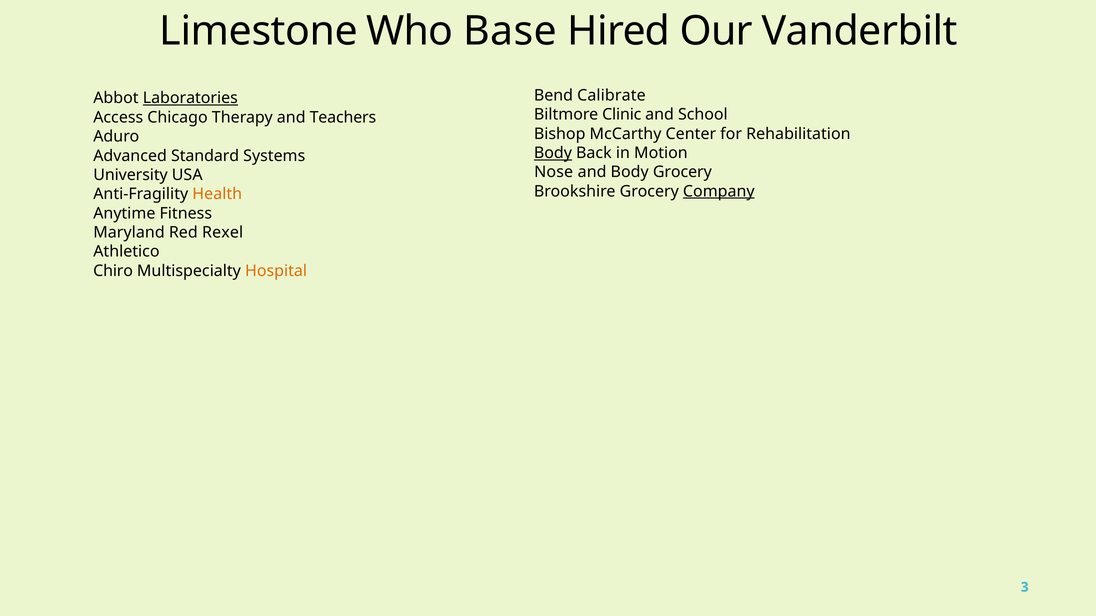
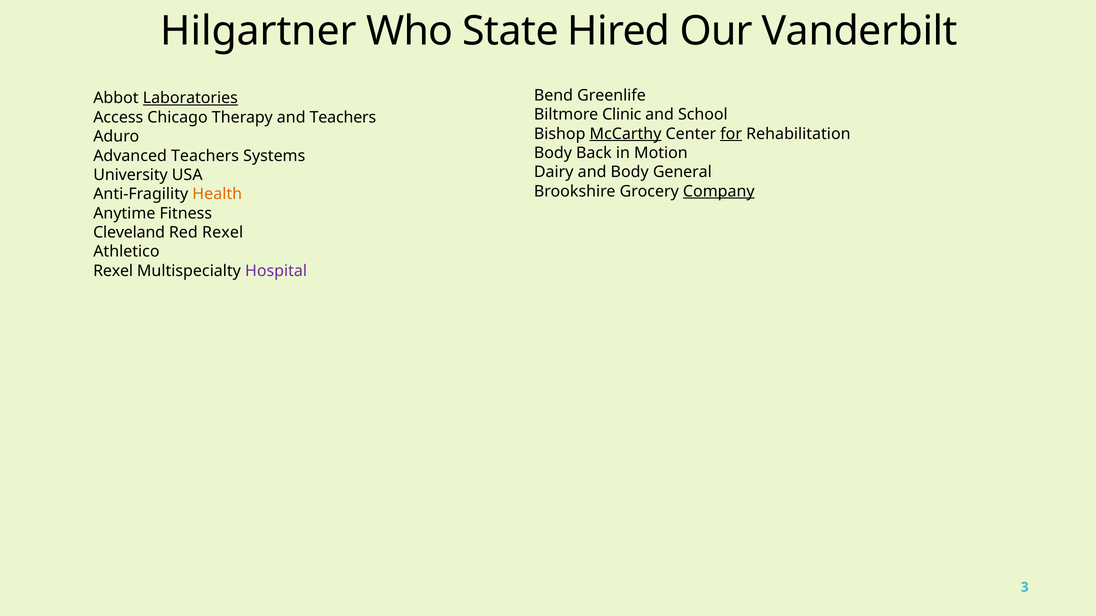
Limestone: Limestone -> Hilgartner (258, 31)
Base: Base -> State (510, 31)
Calibrate: Calibrate -> Greenlife (611, 95)
McCarthy underline: none -> present (626, 134)
for underline: none -> present (731, 134)
Body underline: present -> none (553, 153)
Advanced Standard: Standard -> Teachers (205, 156)
Nose: Nose -> Dairy (554, 172)
Body Grocery: Grocery -> General (682, 172)
Maryland: Maryland -> Cleveland (129, 233)
Chiro: Chiro -> Rexel (113, 271)
Hospital colour: orange -> purple (276, 271)
